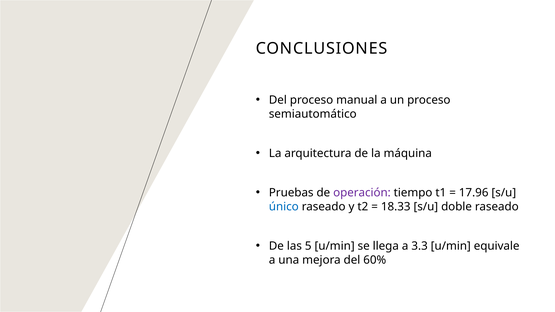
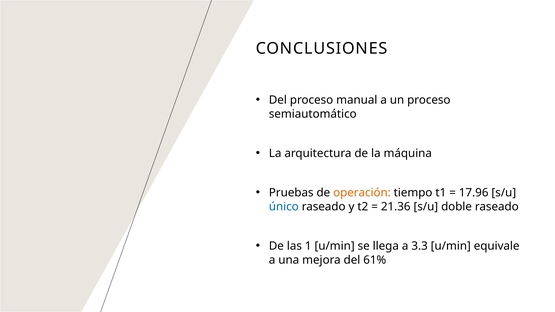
operación colour: purple -> orange (362, 193)
18.33: 18.33 -> 21.36 (396, 207)
5: 5 -> 1 (308, 246)
60%: 60% -> 61% (375, 260)
